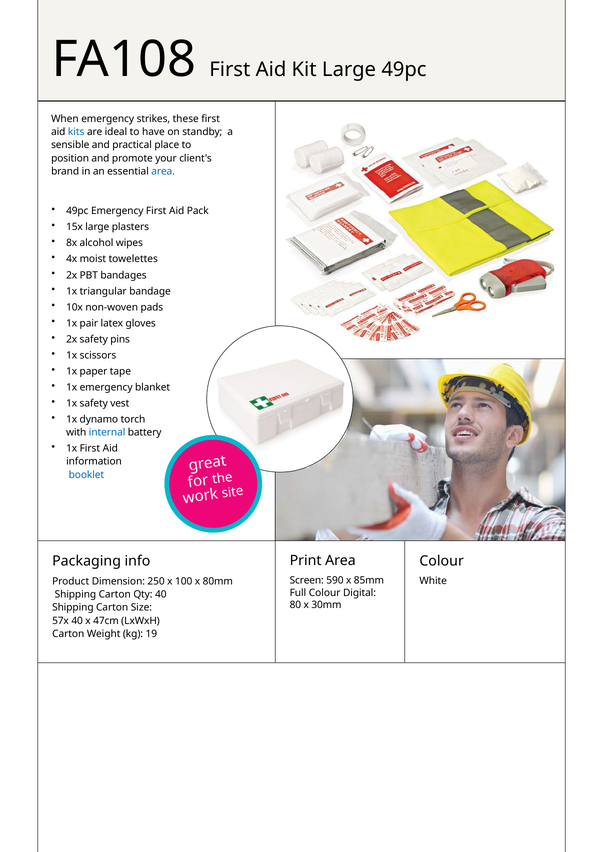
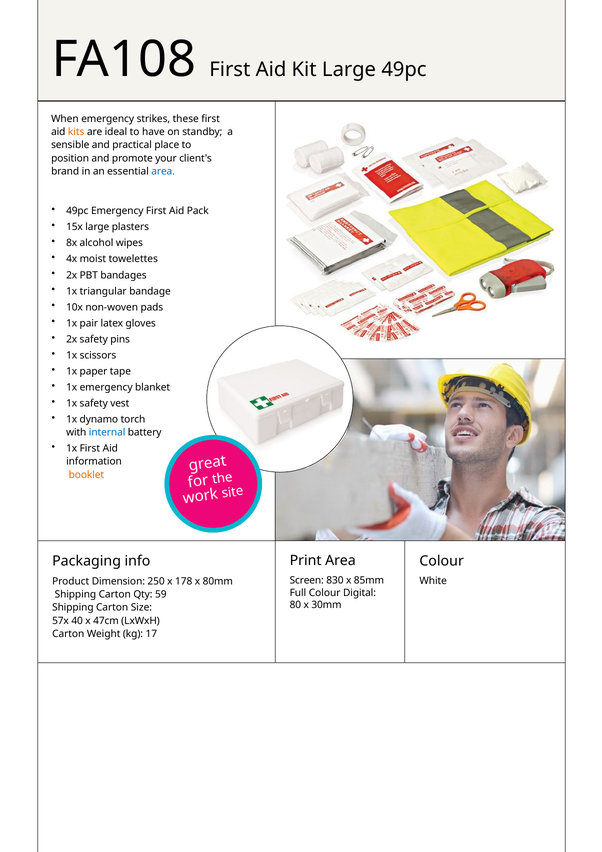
kits colour: blue -> orange (76, 132)
booklet colour: blue -> orange (86, 475)
590: 590 -> 830 (335, 581)
100: 100 -> 178 (184, 581)
Qty 40: 40 -> 59 (161, 594)
19: 19 -> 17 (151, 634)
